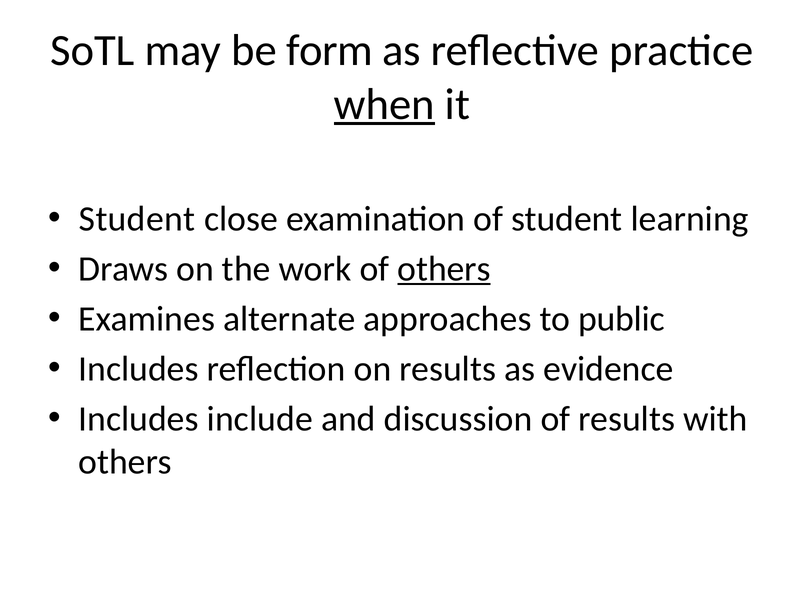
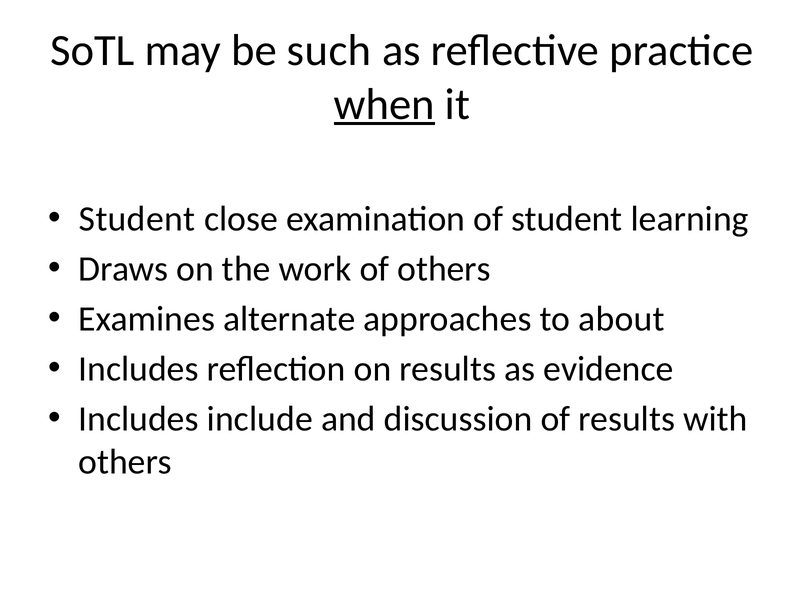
form: form -> such (329, 51)
others underline: present -> none (444, 269)
public: public -> about (621, 319)
